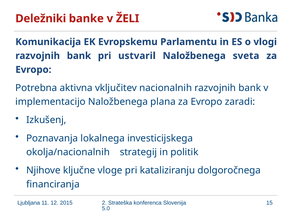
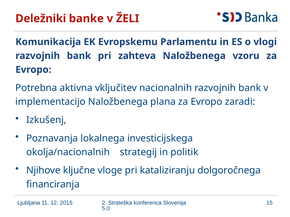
ustvaril: ustvaril -> zahteva (137, 56)
sveta: sveta -> vzoru (246, 56)
